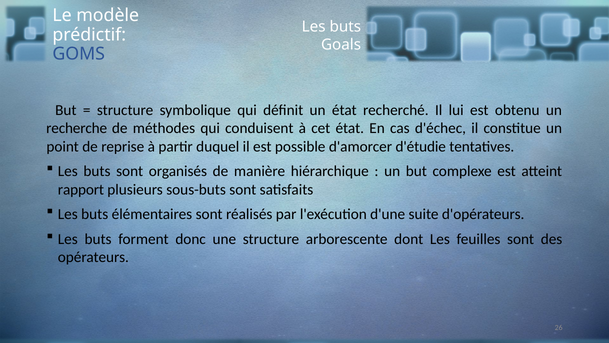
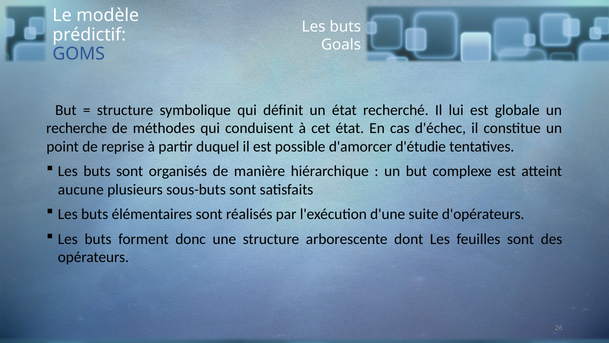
obtenu: obtenu -> globale (517, 110)
rapport: rapport -> aucune (81, 189)
